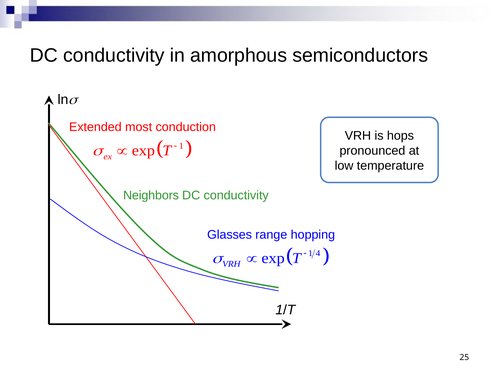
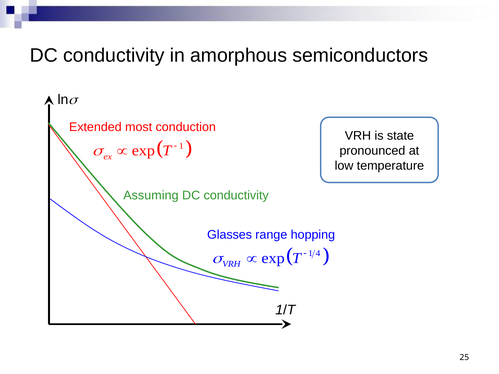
hops: hops -> state (400, 136)
Neighbors: Neighbors -> Assuming (151, 196)
